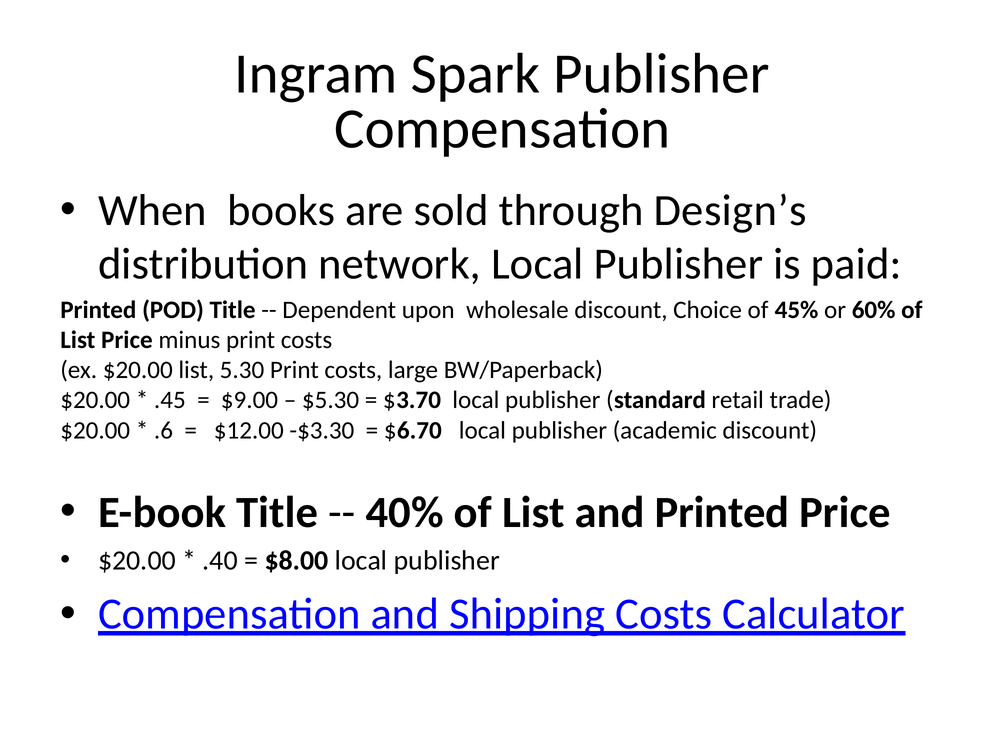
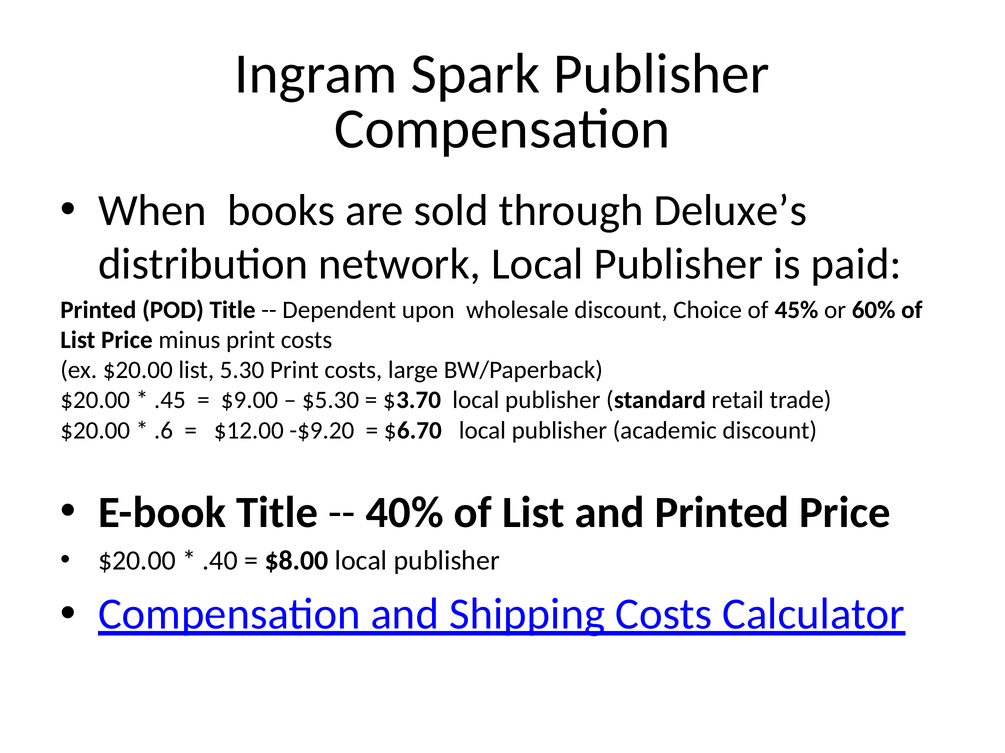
Design’s: Design’s -> Deluxe’s (730, 211)
-$3.30: -$3.30 -> -$9.20 (322, 431)
